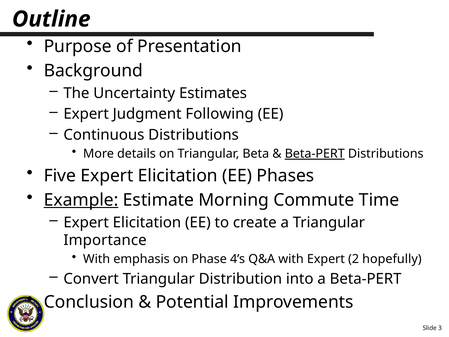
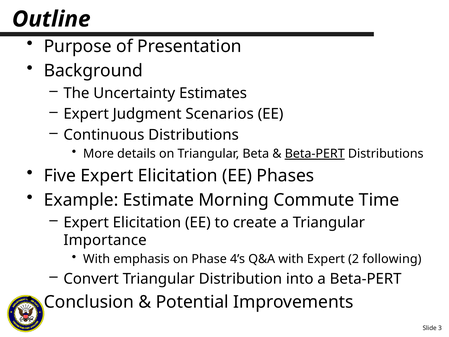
Following: Following -> Scenarios (220, 114)
Example underline: present -> none (81, 200)
hopefully: hopefully -> following (392, 259)
